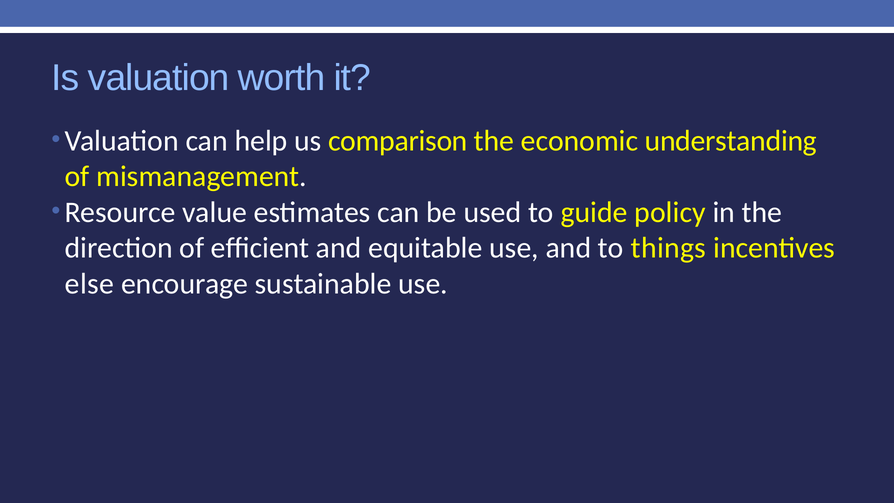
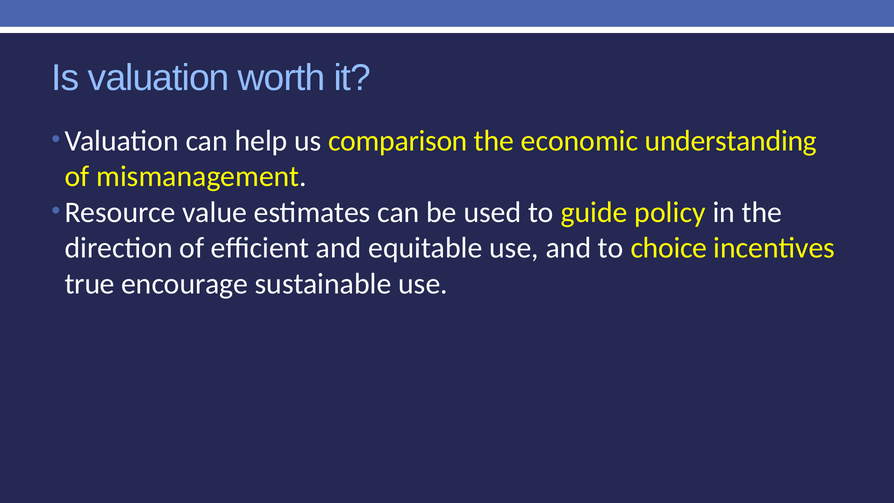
things: things -> choice (669, 248)
else: else -> true (90, 284)
